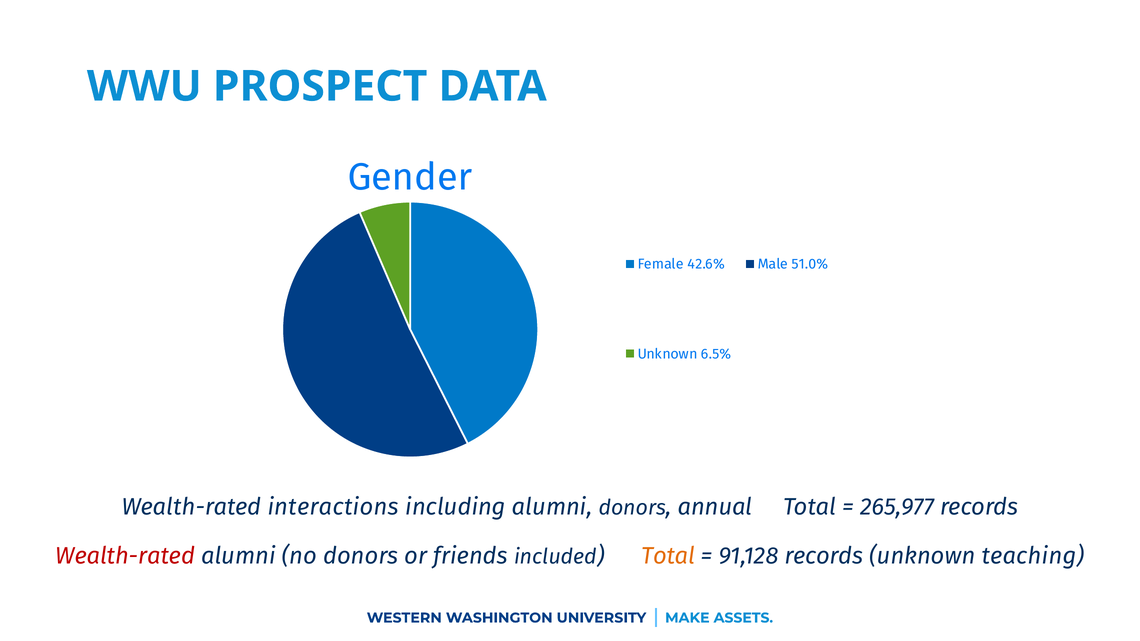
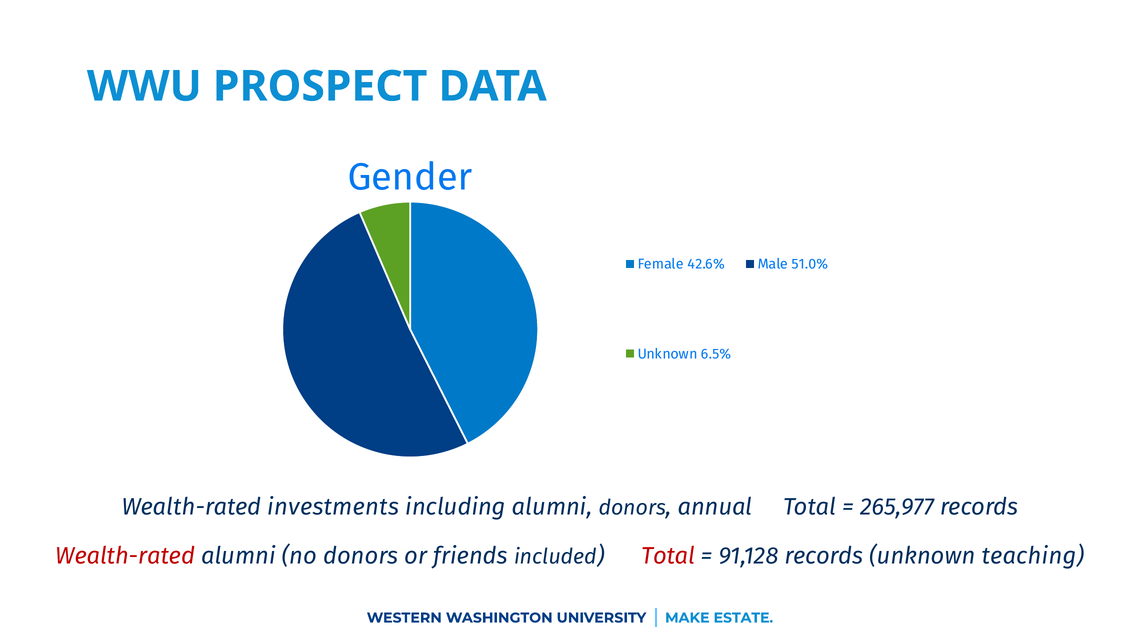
interactions: interactions -> investments (333, 507)
Total colour: orange -> red (668, 556)
ASSETS: ASSETS -> ESTATE (743, 618)
